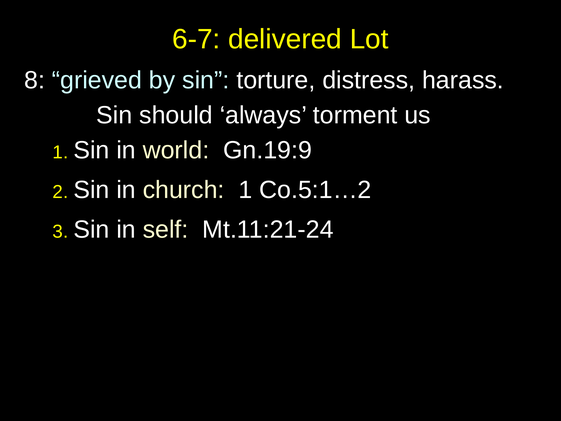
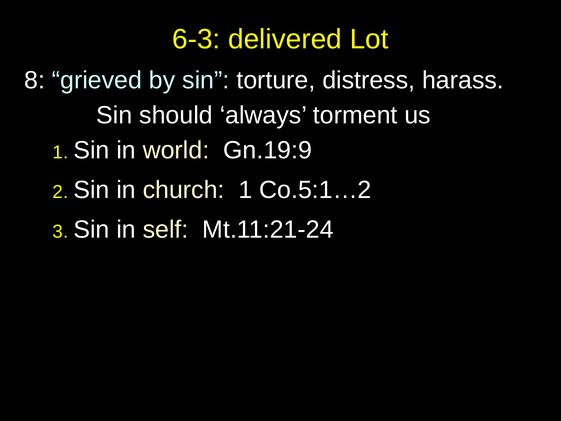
6-7: 6-7 -> 6-3 (196, 39)
